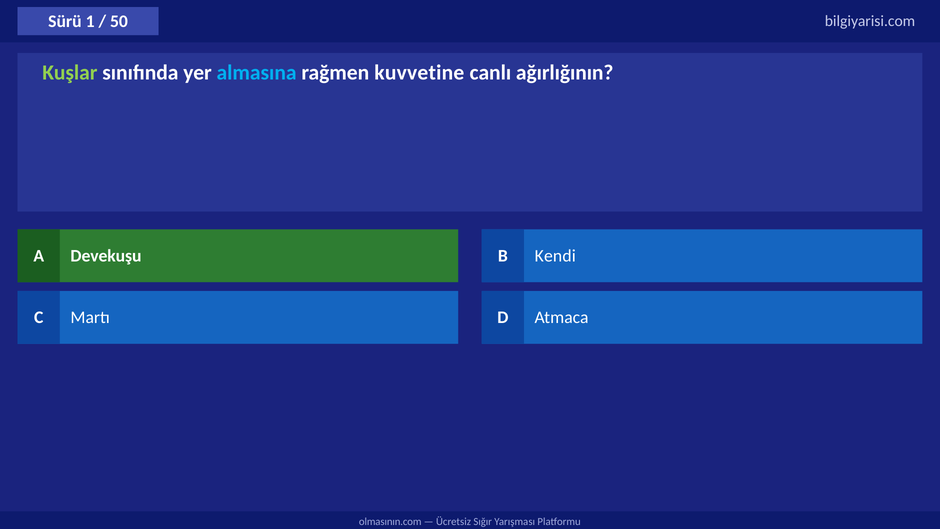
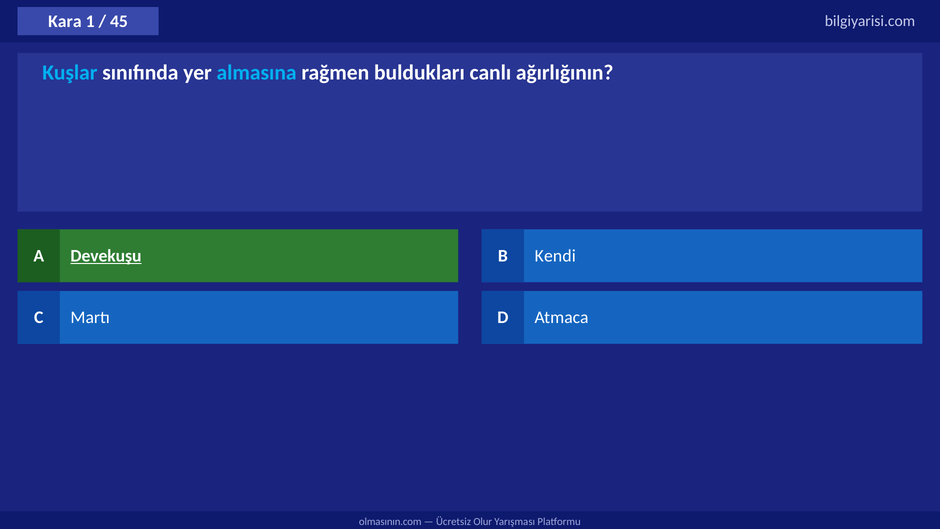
Sürü: Sürü -> Kara (65, 21)
50: 50 -> 45 (119, 21)
Kuşlar colour: light green -> light blue (70, 72)
kuvvetine: kuvvetine -> buldukları (419, 72)
Devekuşu underline: none -> present (106, 256)
Sığır: Sığır -> Olur (483, 521)
